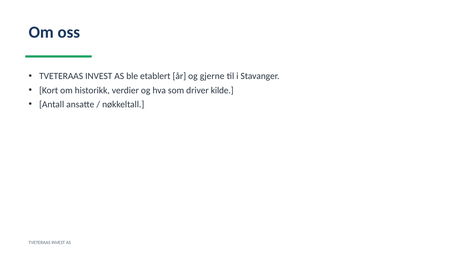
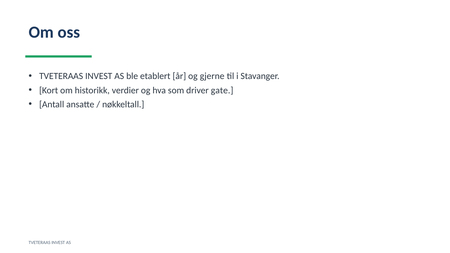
kilde: kilde -> gate (222, 90)
